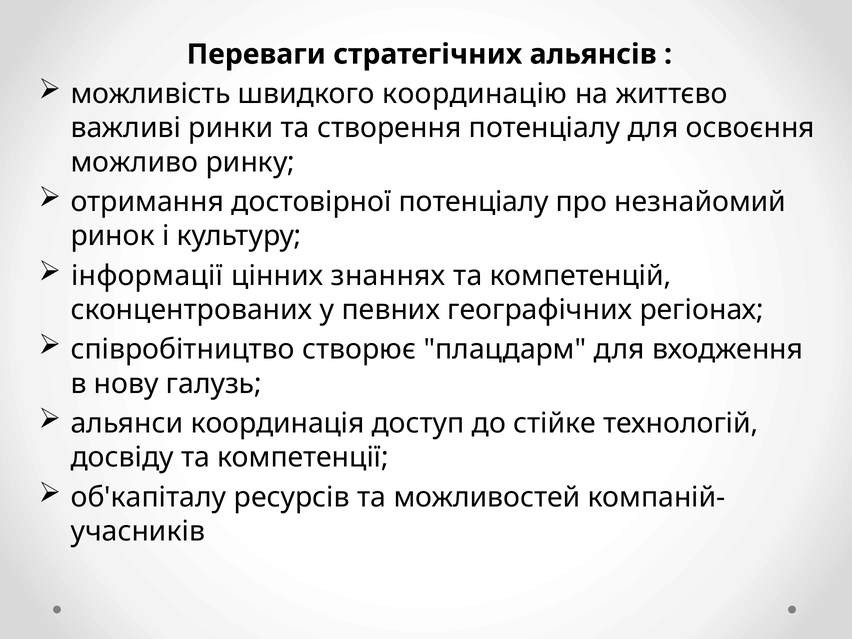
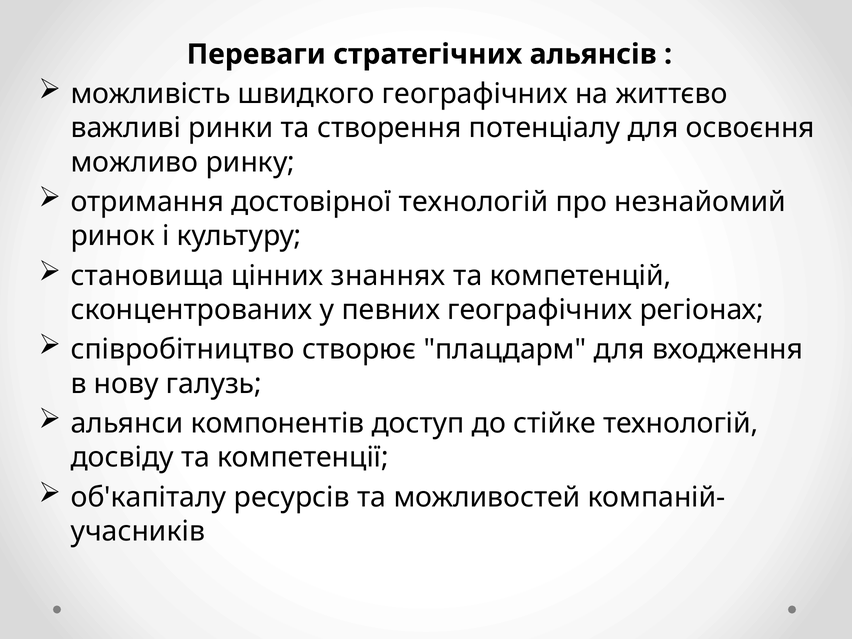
швидкого координацію: координацію -> географічних (475, 94)
достовірної потенціалу: потенціалу -> технологій (474, 202)
інформації: інформації -> становища (147, 276)
координація: координація -> компонентів (278, 423)
